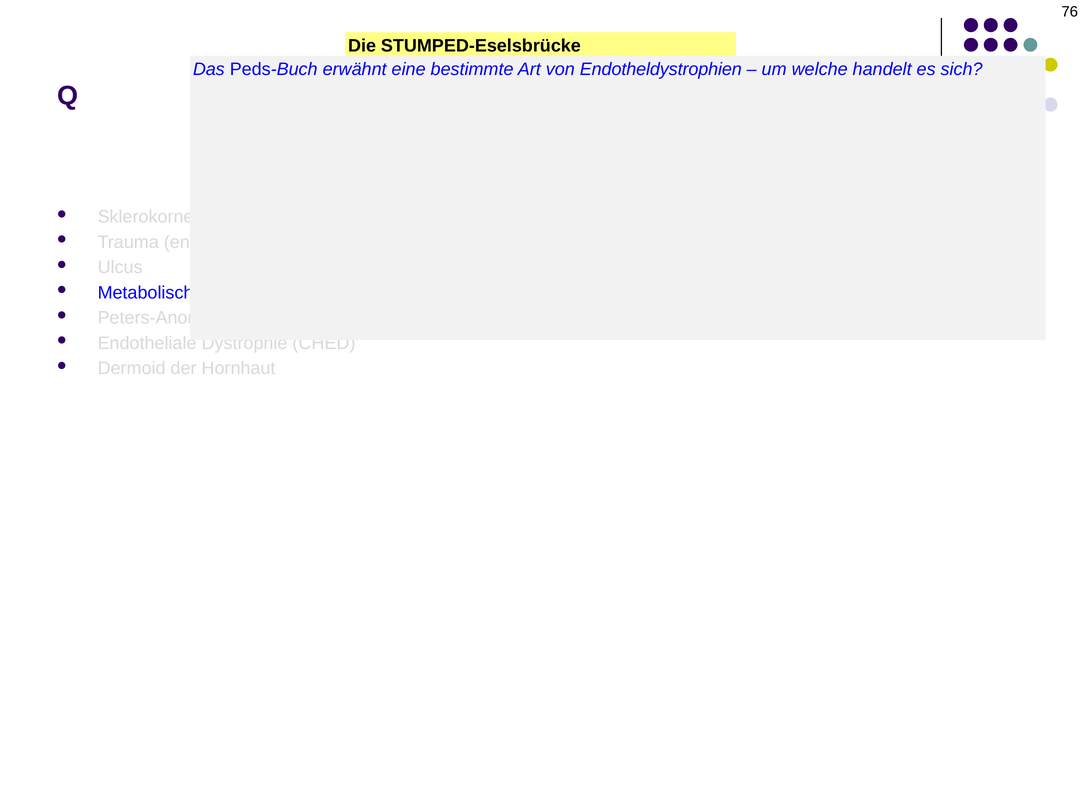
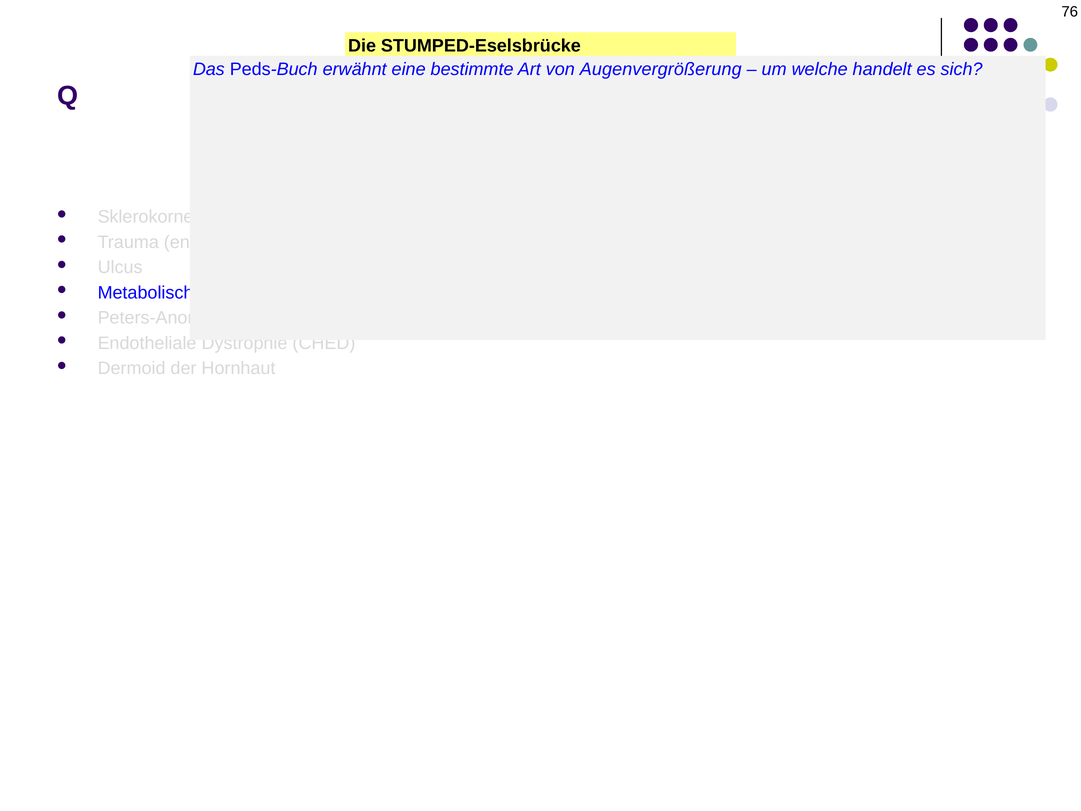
Endotheldystrophien: Endotheldystrophien -> Augenvergrößerung (661, 69)
